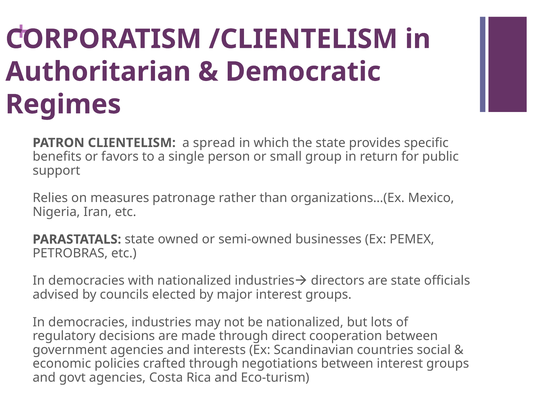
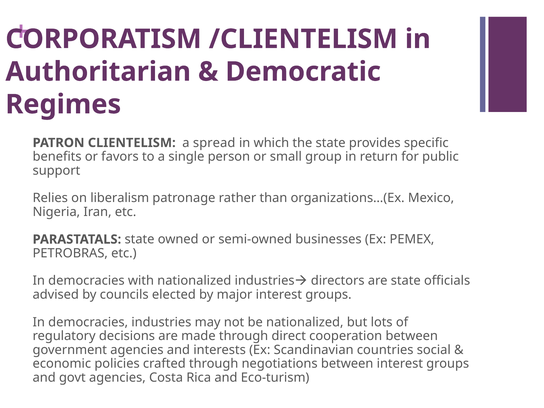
measures: measures -> liberalism (120, 198)
